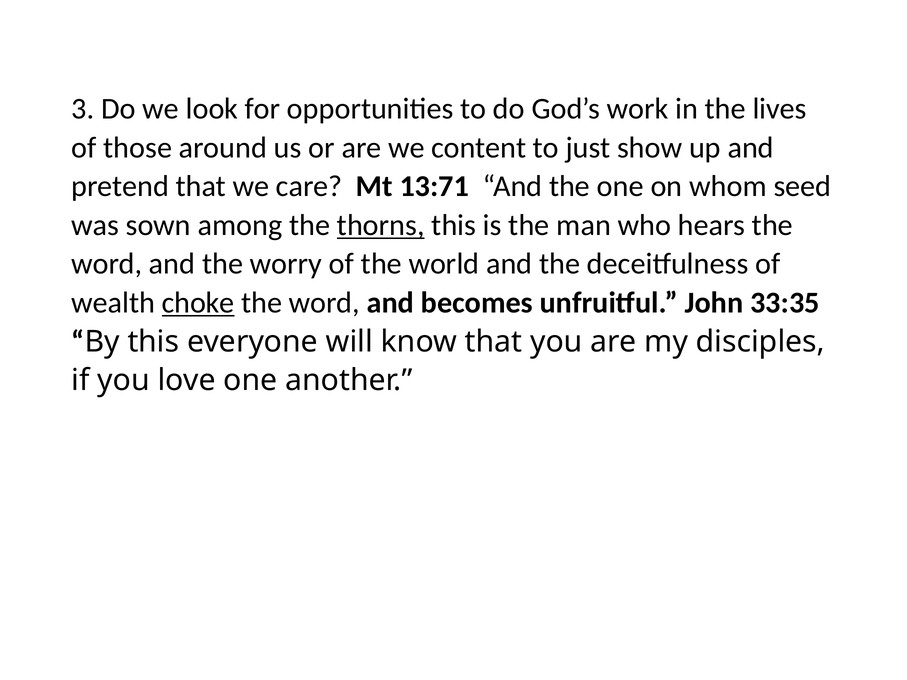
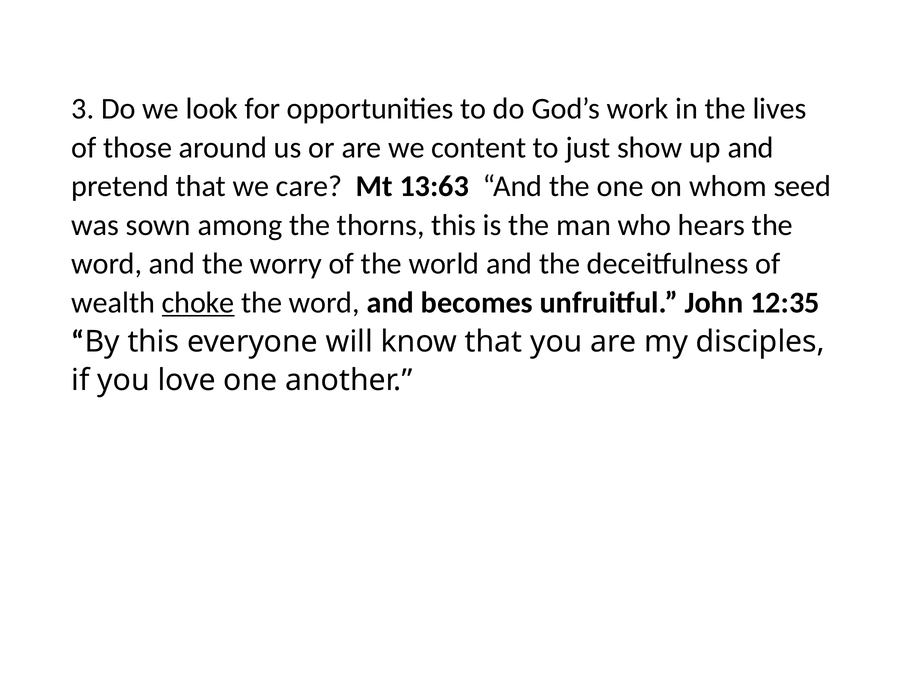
13:71: 13:71 -> 13:63 (434, 186)
thorns underline: present -> none (381, 225)
33:35: 33:35 -> 12:35 (785, 303)
